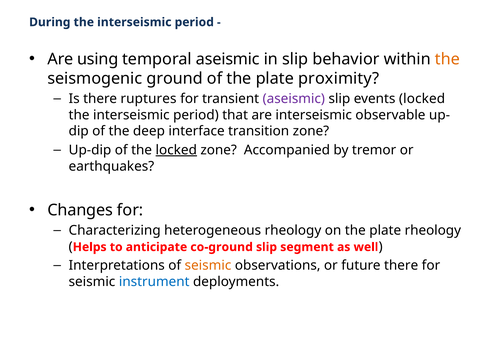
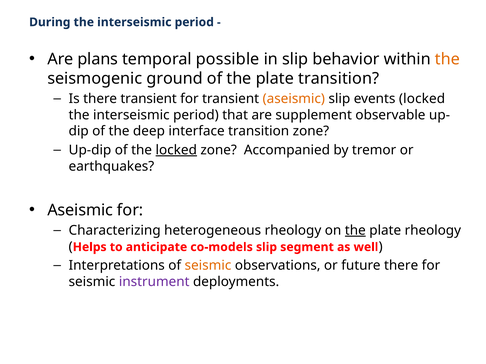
using: using -> plans (98, 59)
temporal aseismic: aseismic -> possible (228, 59)
plate proximity: proximity -> transition (339, 79)
there ruptures: ruptures -> transient (149, 99)
aseismic colour: purple -> orange (294, 99)
are interseismic: interseismic -> supplement (314, 115)
Changes: Changes -> Aseismic (80, 210)
the underline: none -> present (355, 231)
co-ground: co-ground -> co-models (222, 247)
instrument colour: blue -> purple (154, 282)
